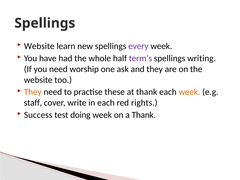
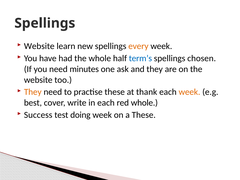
every colour: purple -> orange (138, 46)
term’s colour: purple -> blue (140, 58)
writing: writing -> chosen (202, 58)
worship: worship -> minutes (84, 69)
staff: staff -> best (33, 103)
red rights: rights -> whole (144, 103)
a Thank: Thank -> These (144, 115)
